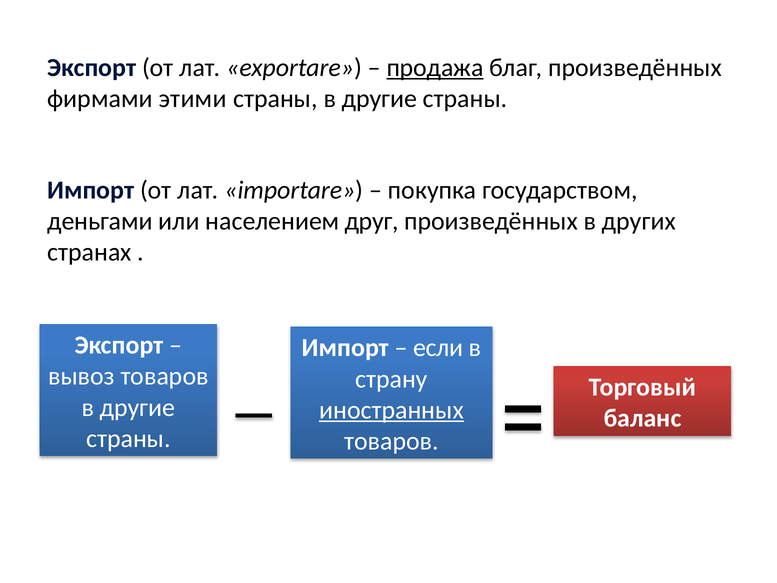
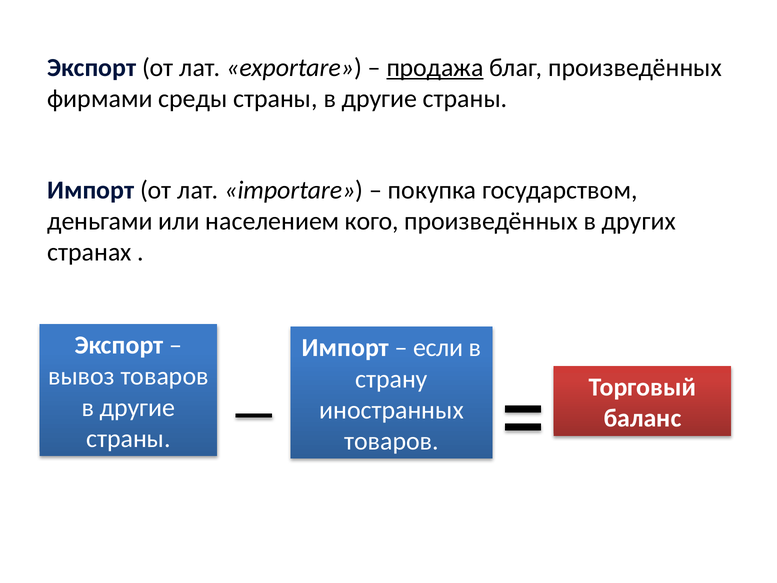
этими: этими -> среды (193, 99)
друг: друг -> кого (372, 221)
иностранных underline: present -> none (392, 410)
